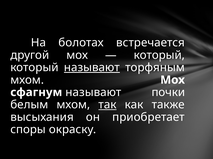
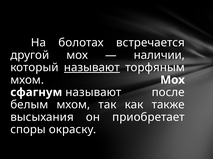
который: который -> наличии (159, 55)
почки: почки -> после (168, 93)
так underline: present -> none (107, 105)
